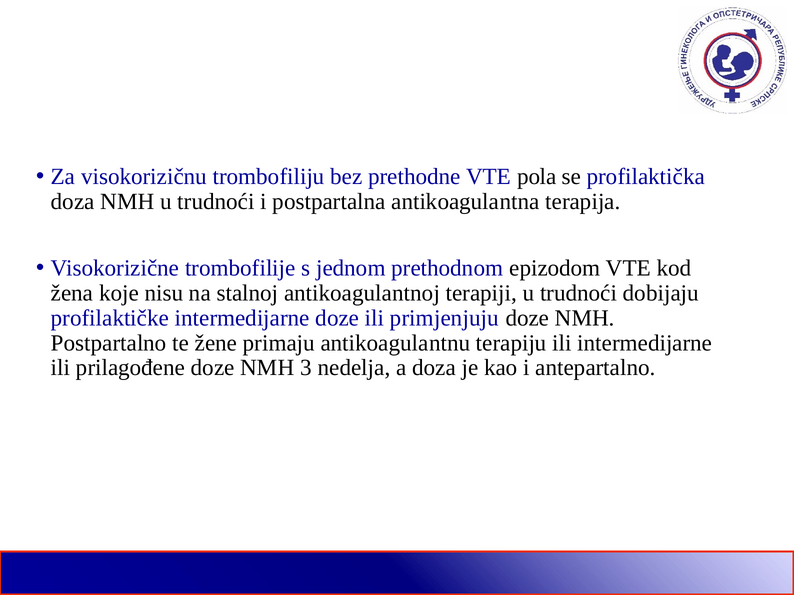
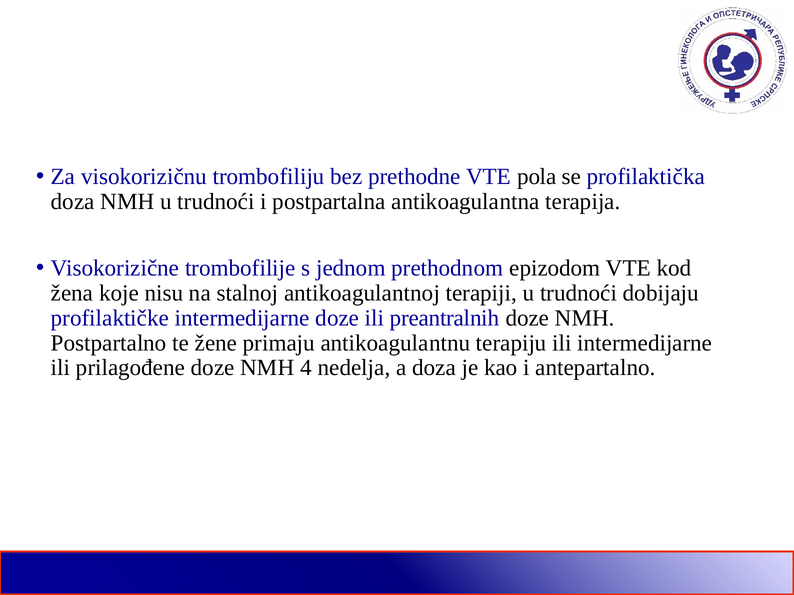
primjenjuju: primjenjuju -> preantralnih (445, 318)
3: 3 -> 4 (306, 368)
